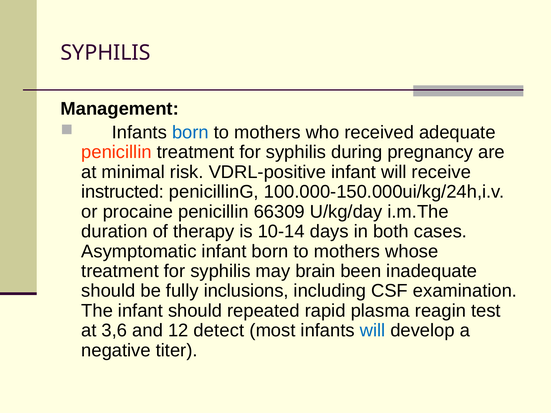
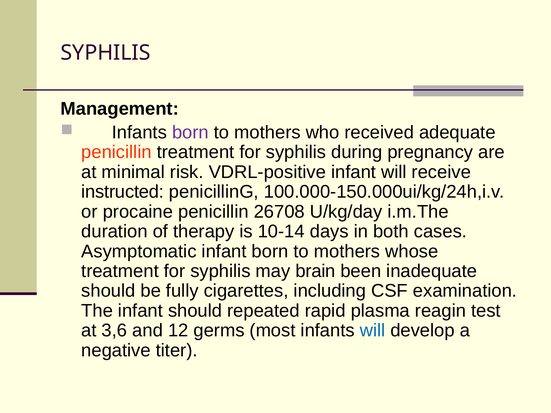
born colour: blue -> purple (190, 132)
66309: 66309 -> 26708 (279, 212)
inclusions: inclusions -> cigarettes (246, 291)
detect: detect -> germs (219, 331)
